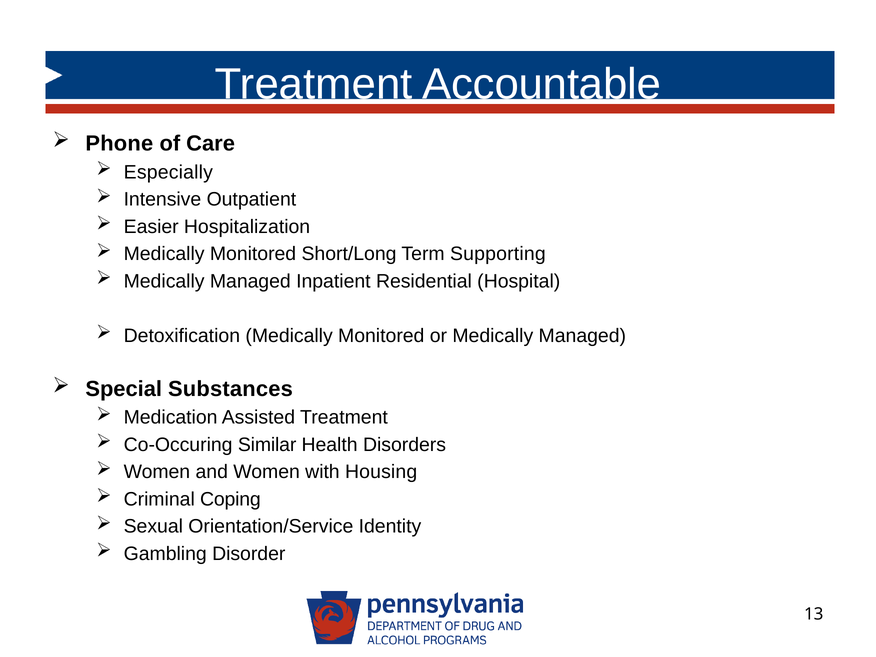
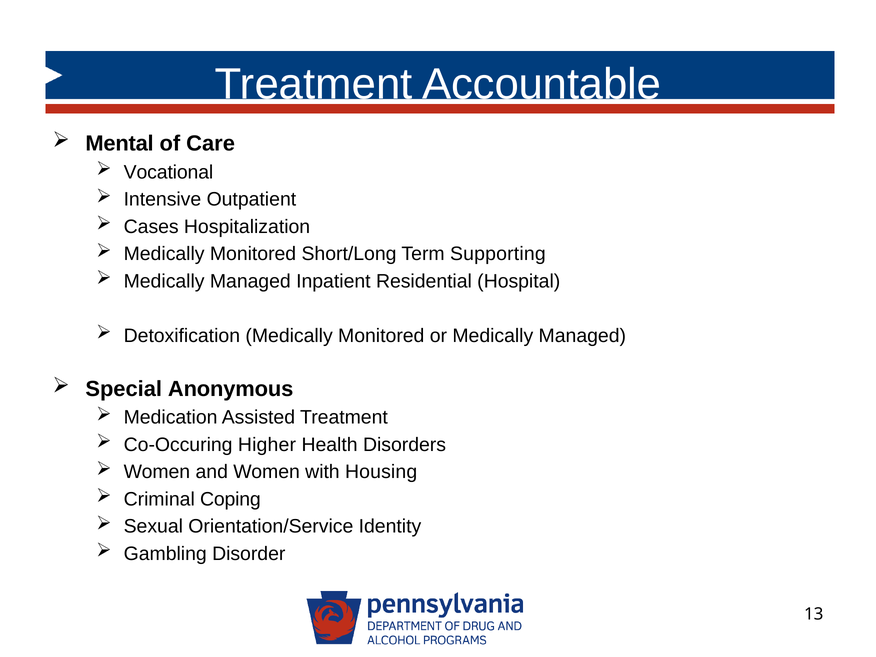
Phone: Phone -> Mental (120, 144)
Especially: Especially -> Vocational (169, 172)
Easier: Easier -> Cases (151, 227)
Substances: Substances -> Anonymous (231, 389)
Similar: Similar -> Higher (267, 445)
